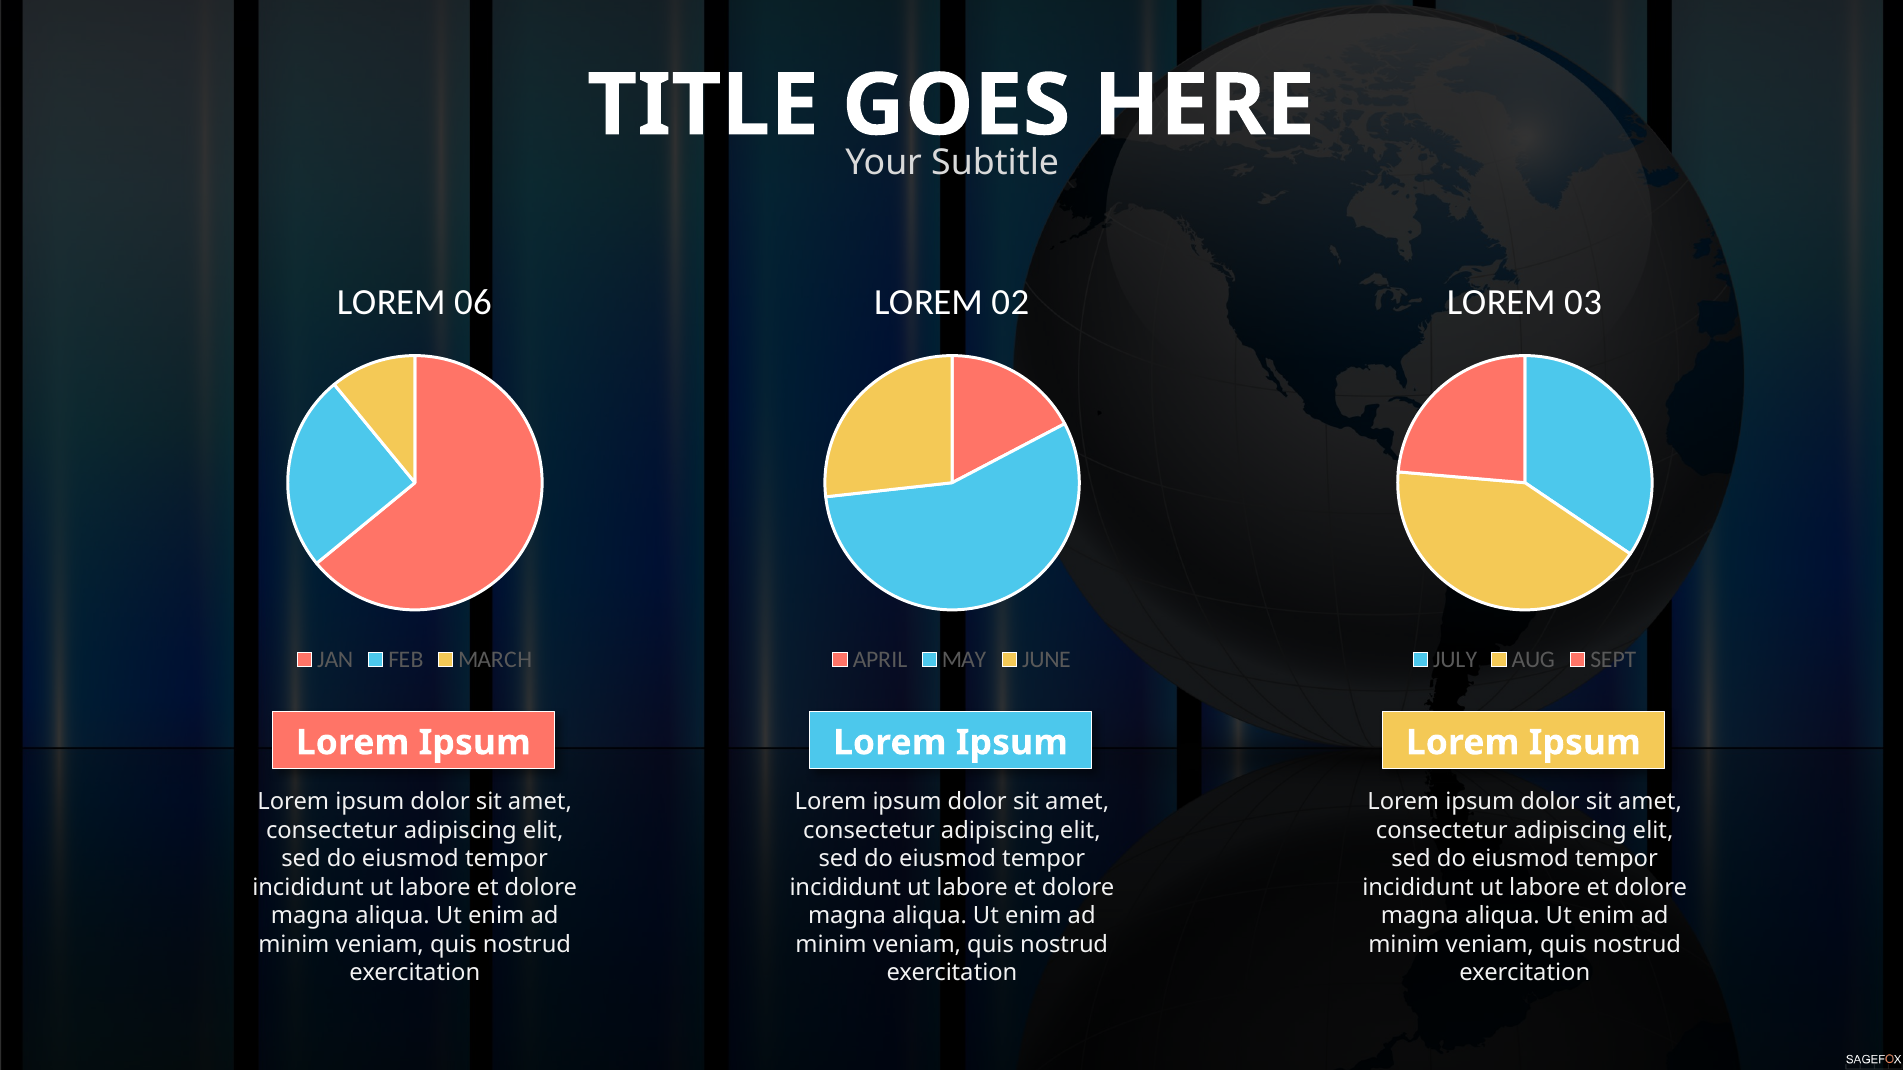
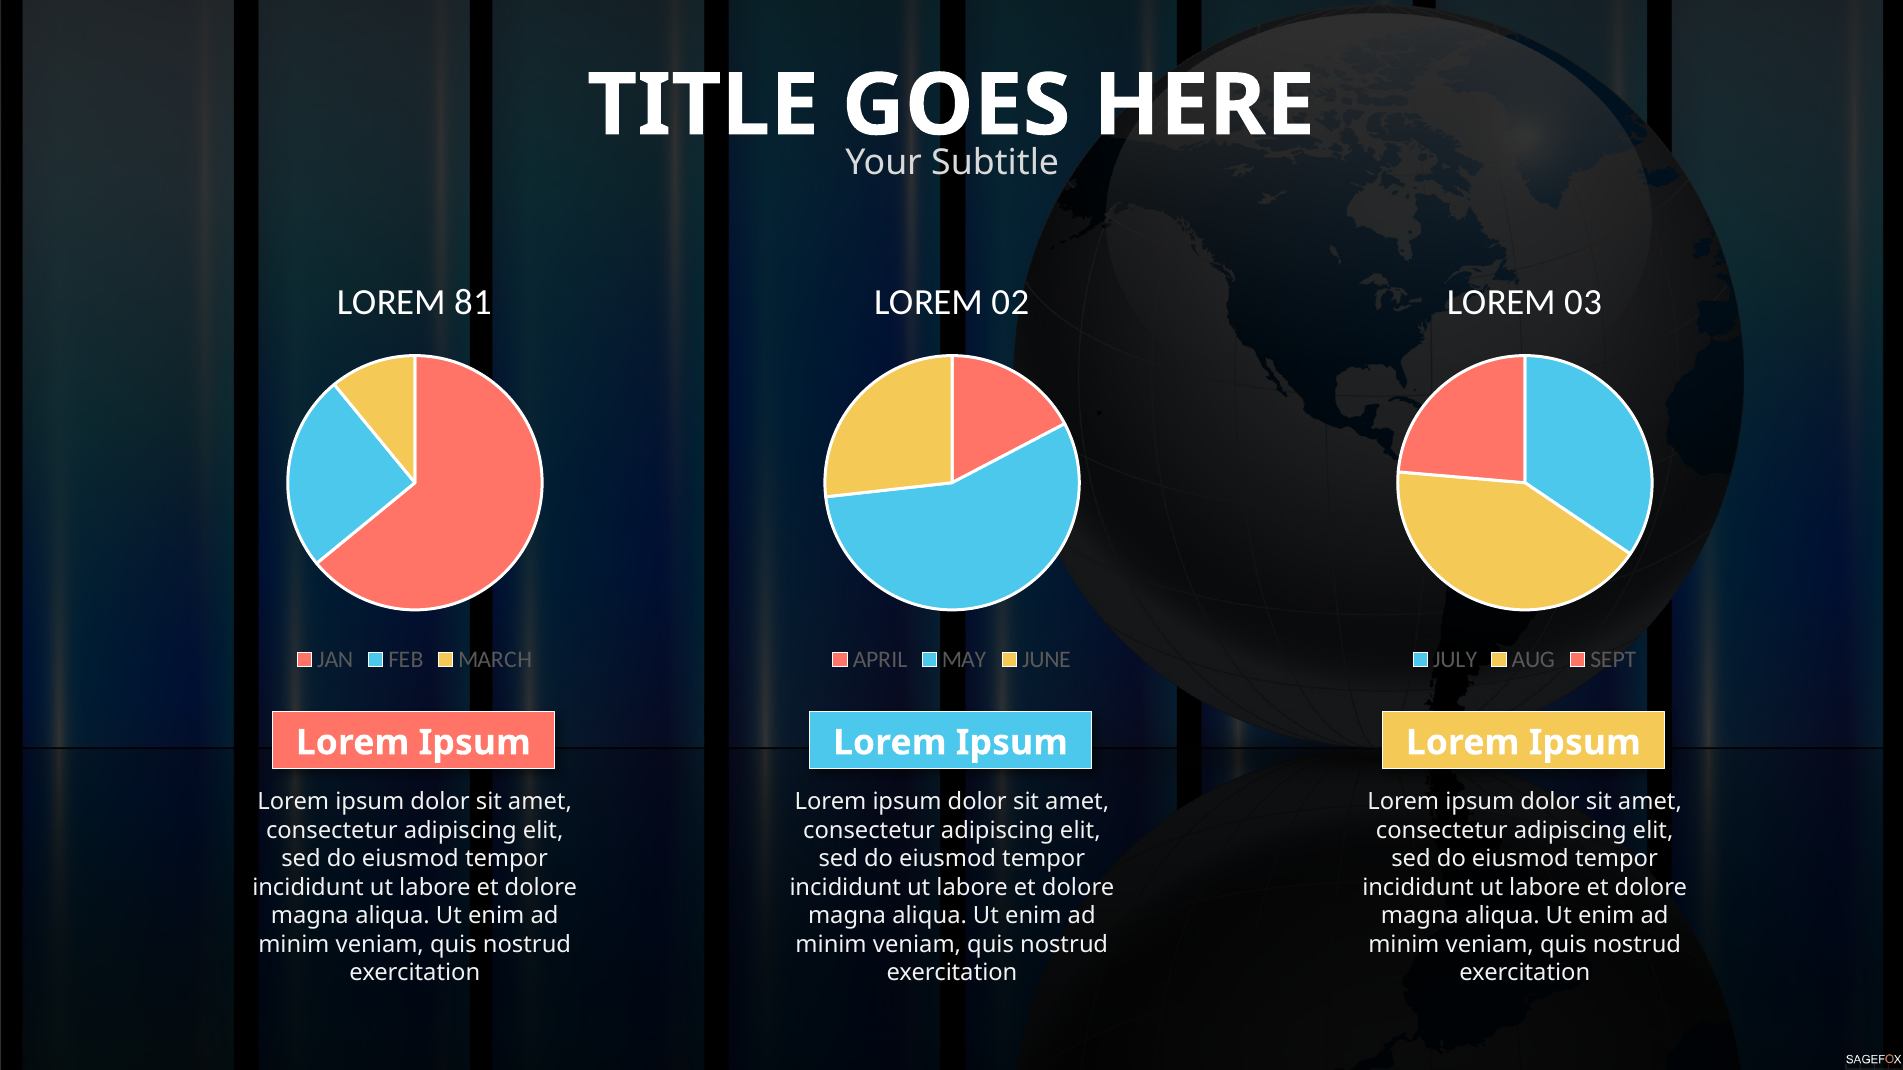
06: 06 -> 81 (473, 302)
